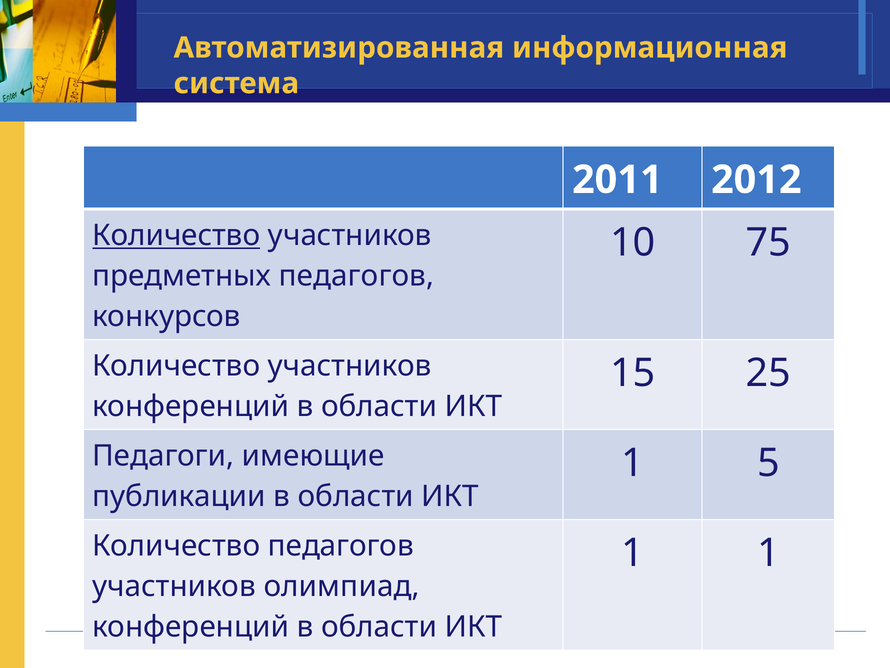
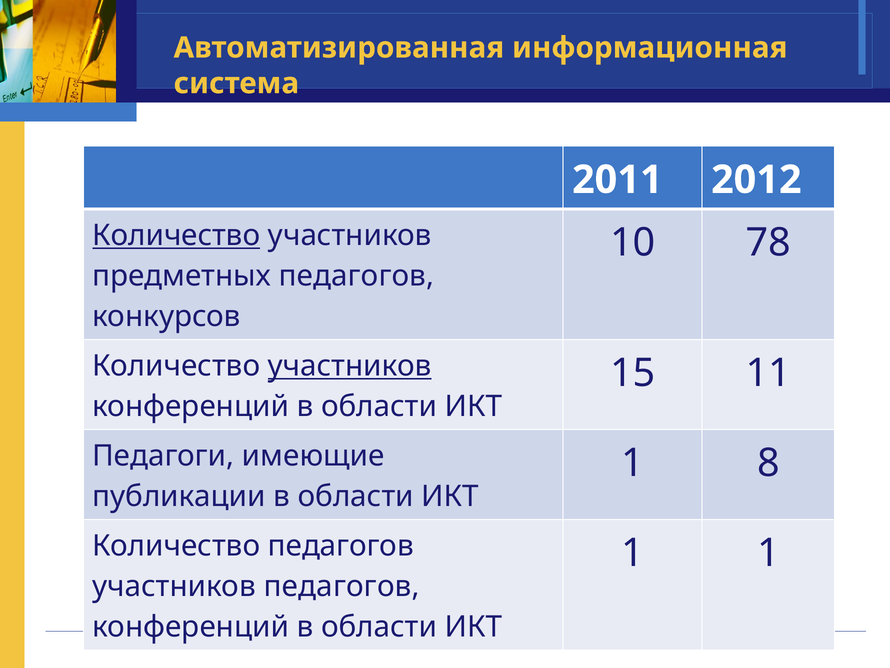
75: 75 -> 78 (768, 242)
участников underline: none -> present (350, 366)
25: 25 -> 11 (768, 373)
5: 5 -> 8 (768, 463)
участников олимпиад: олимпиад -> педагогов (342, 586)
